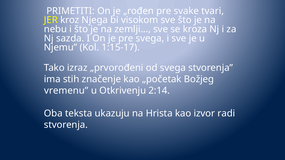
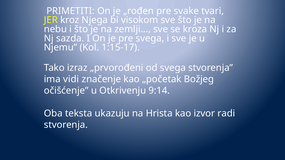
stih: stih -> vidi (71, 79)
vremenu: vremenu -> očišćenje (66, 91)
2:14: 2:14 -> 9:14 (159, 91)
